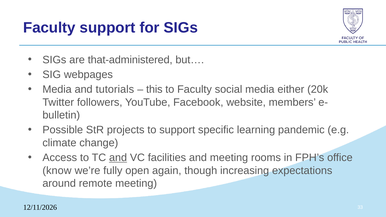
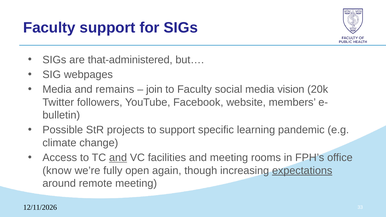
tutorials: tutorials -> remains (115, 89)
this: this -> join (154, 89)
either: either -> vision (291, 89)
expectations underline: none -> present (302, 171)
